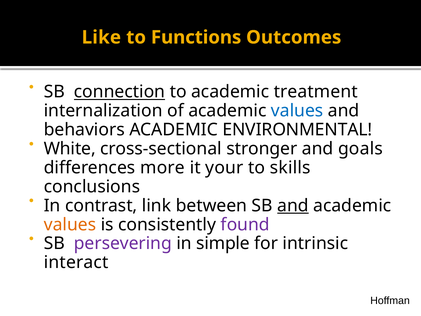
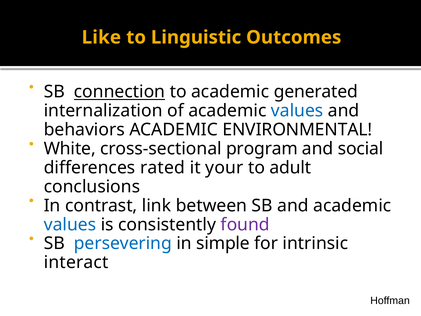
Functions: Functions -> Linguistic (196, 37)
treatment: treatment -> generated (316, 92)
stronger: stronger -> program (262, 149)
goals: goals -> social (361, 149)
more: more -> rated (162, 168)
skills: skills -> adult (290, 168)
and underline: present -> none (293, 205)
values colour: orange -> blue (70, 224)
persevering colour: purple -> blue (123, 243)
